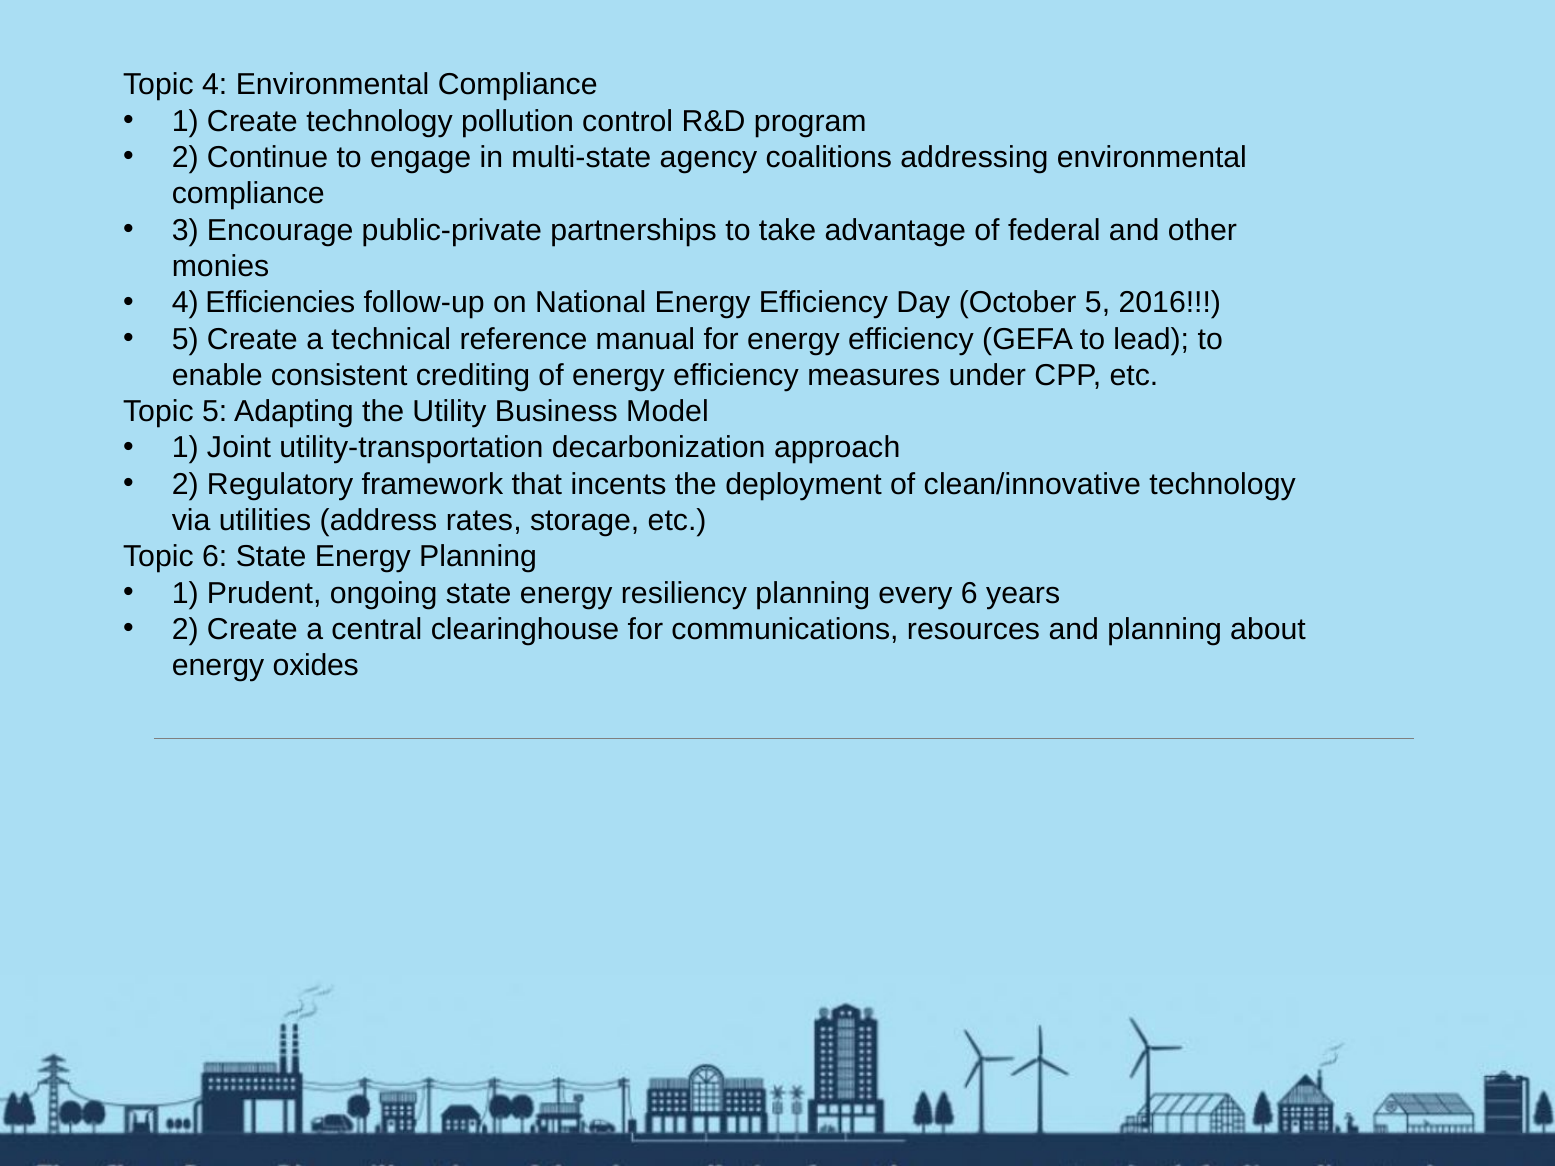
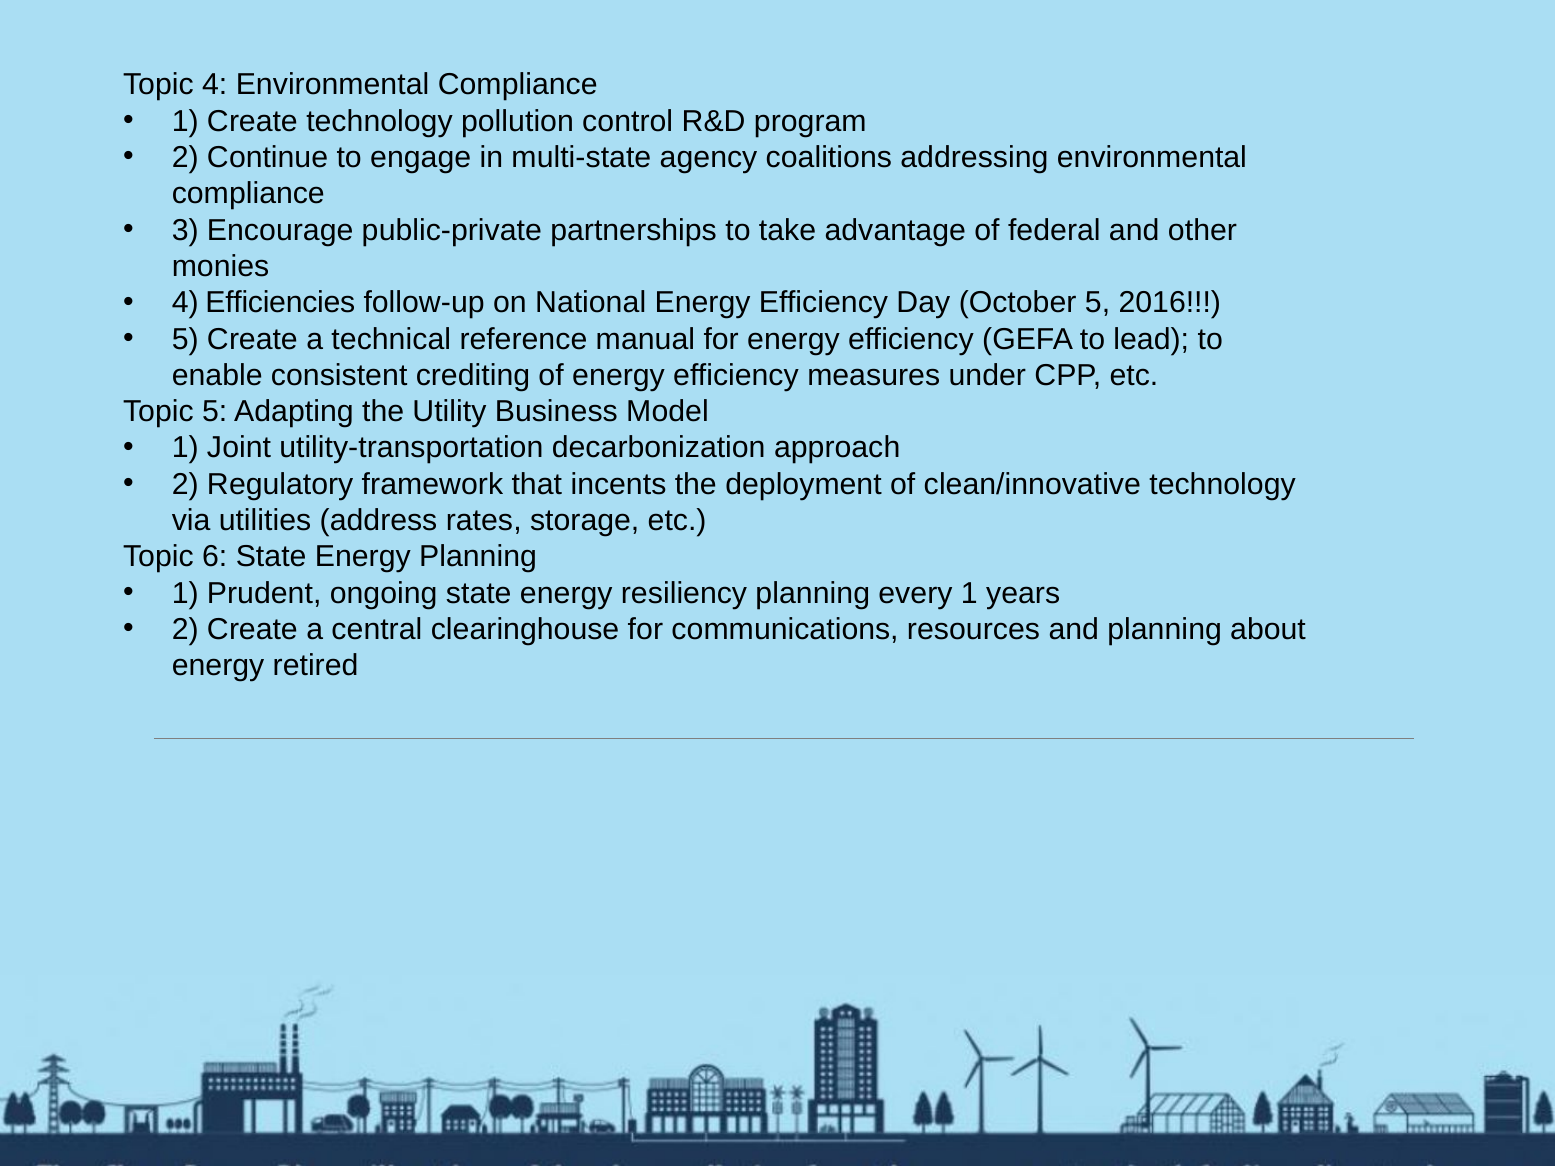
every 6: 6 -> 1 (969, 593)
oxides: oxides -> retired (316, 666)
